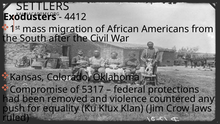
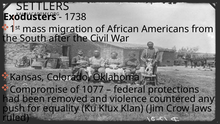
4412: 4412 -> 1738 (75, 17)
5317: 5317 -> 1077 (93, 89)
